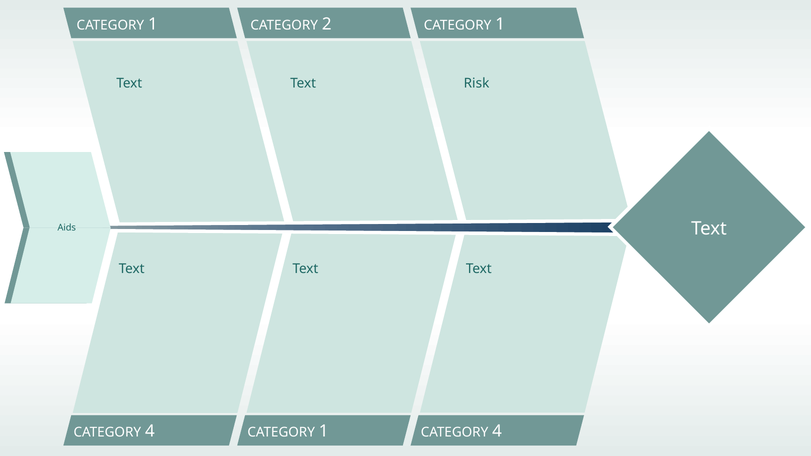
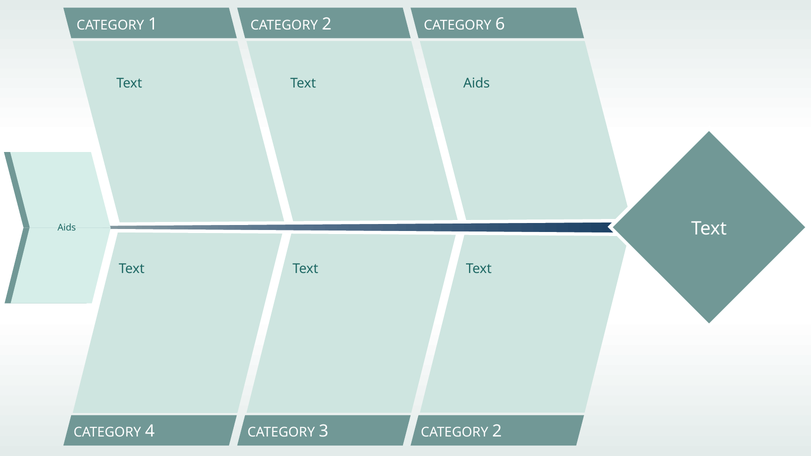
1: 1 -> 6 (500, 24)
Risk: Risk -> Aids (477, 83)
1: 1 -> 3 (324, 431)
4: 4 -> 2 (497, 431)
